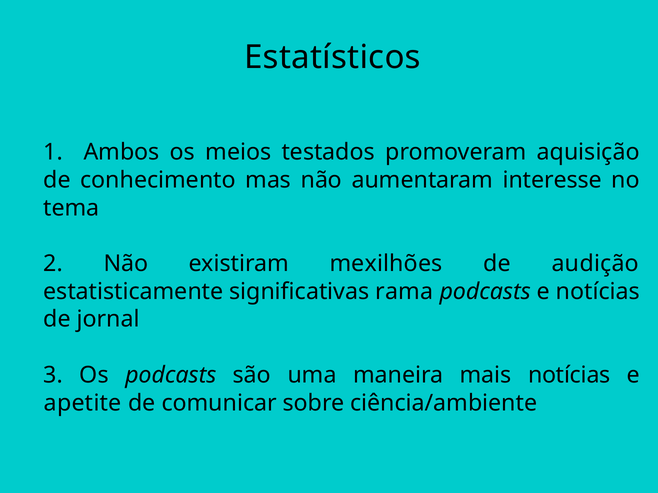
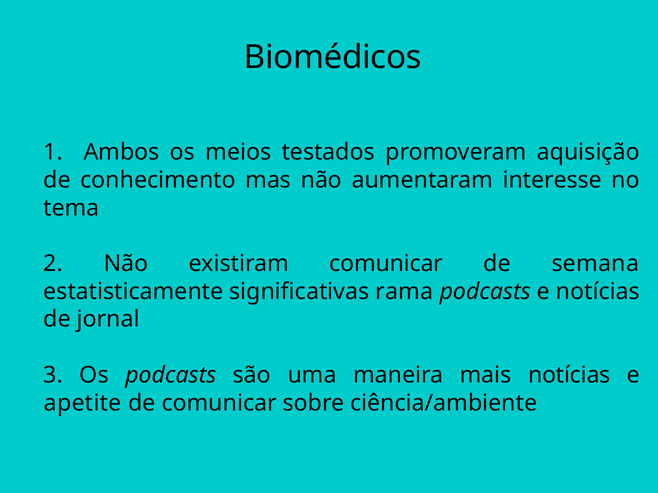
Estatísticos: Estatísticos -> Biomédicos (333, 57)
existiram mexilhões: mexilhões -> comunicar (386, 264)
audição: audição -> semana (595, 264)
